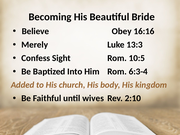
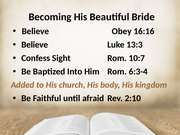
Merely: Merely -> Believe (35, 45)
10:5: 10:5 -> 10:7 (137, 58)
wives: wives -> afraid (93, 98)
